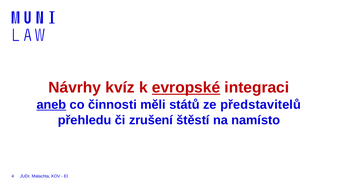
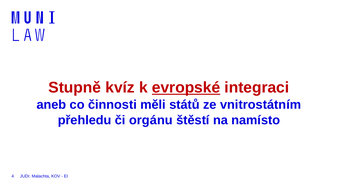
Návrhy: Návrhy -> Stupně (75, 88)
aneb underline: present -> none (51, 105)
představitelů: představitelů -> vnitrostátním (261, 105)
zrušení: zrušení -> orgánu (151, 121)
